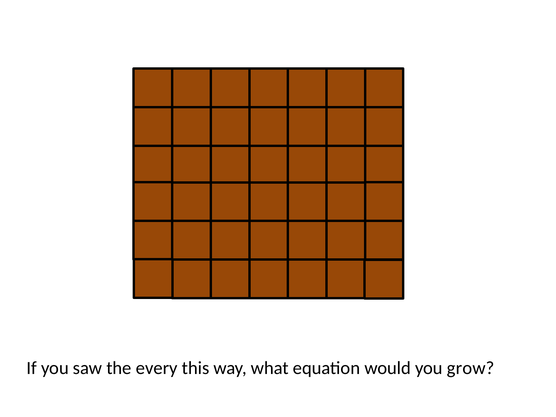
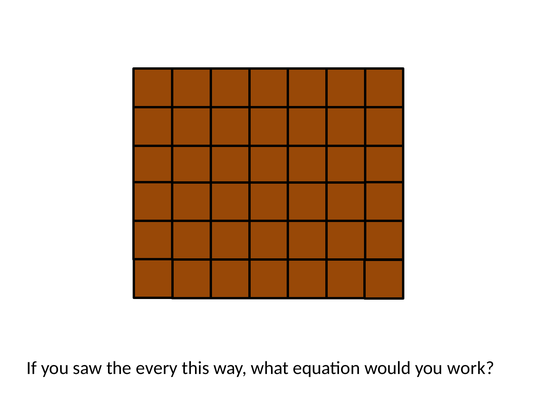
grow: grow -> work (471, 368)
